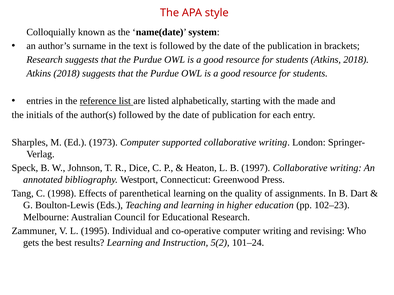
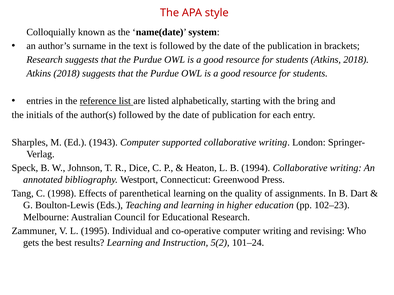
made: made -> bring (308, 101)
1973: 1973 -> 1943 (103, 143)
1997: 1997 -> 1994 (256, 168)
